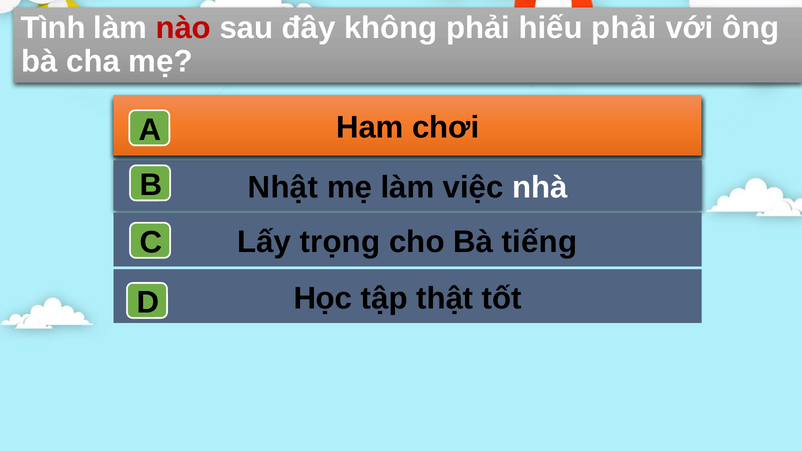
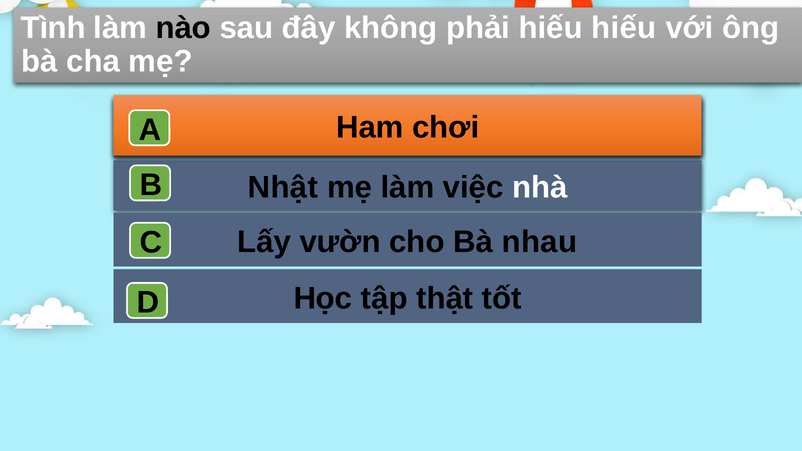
nào colour: red -> black (183, 28)
hiếu phải: phải -> hiếu (624, 28)
trọng: trọng -> vườn (340, 242)
tiếng: tiếng -> nhau (539, 242)
